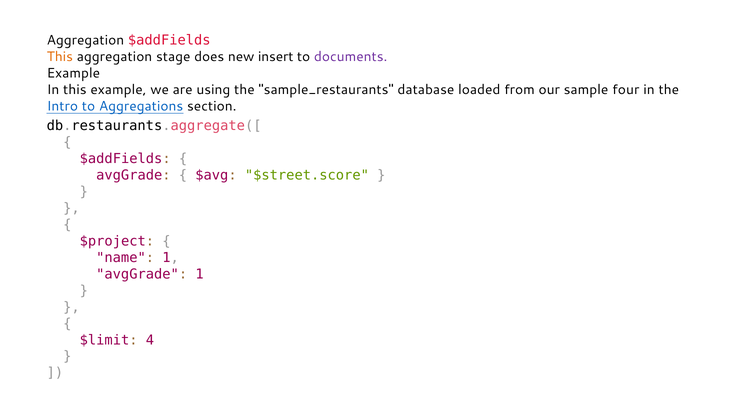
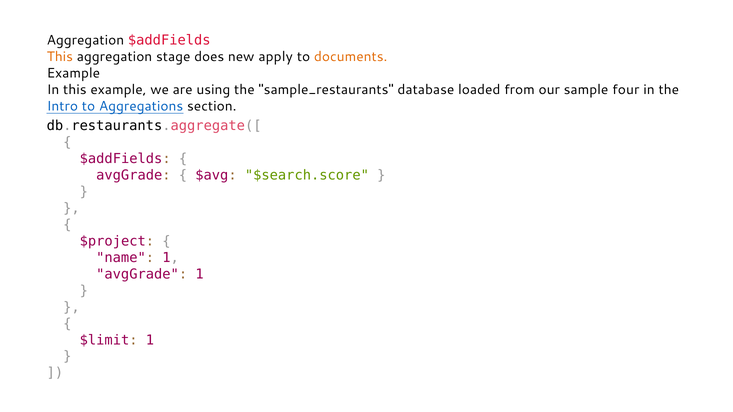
insert: insert -> apply (276, 57)
documents colour: purple -> orange (351, 57)
$street.score: $street.score -> $search.score (307, 175)
$limit 4: 4 -> 1 (150, 340)
